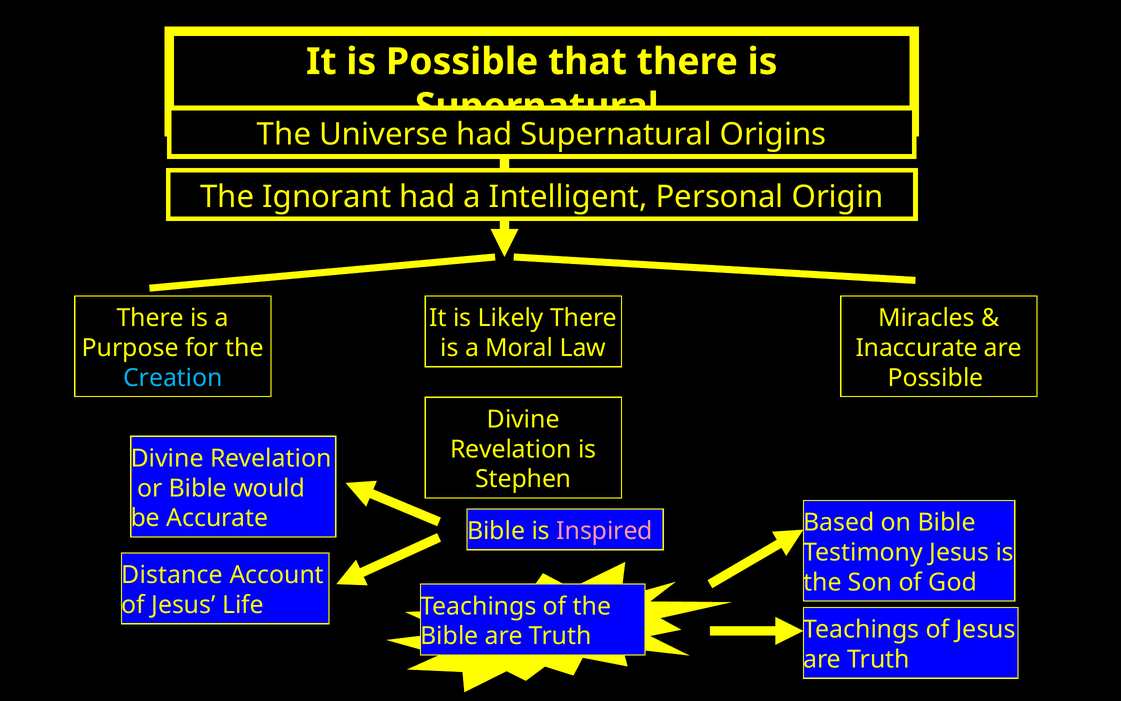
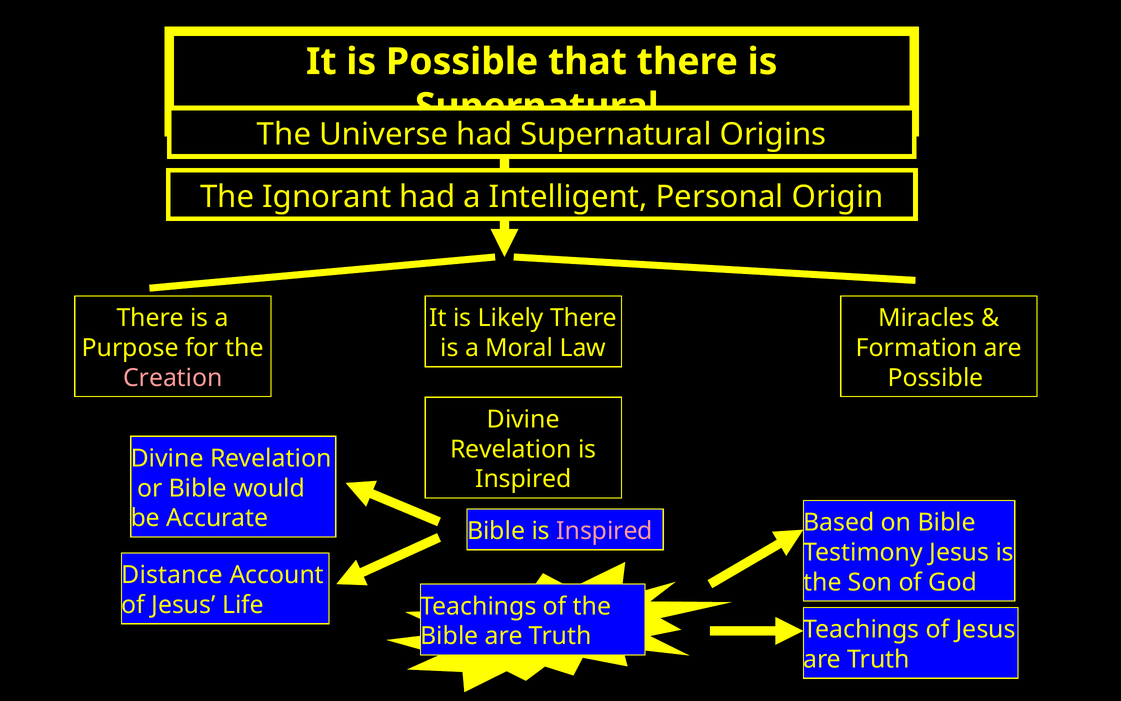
Inaccurate: Inaccurate -> Formation (917, 348)
Creation colour: light blue -> pink (173, 378)
Stephen: Stephen -> Inspired (523, 479)
